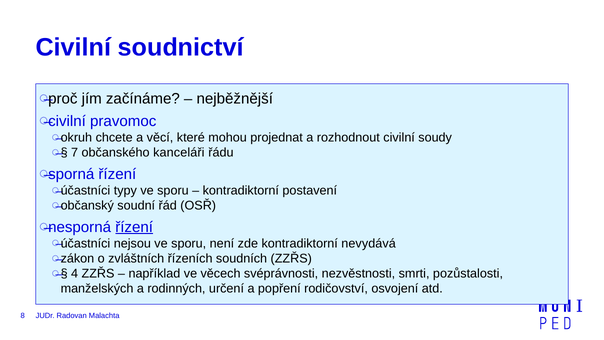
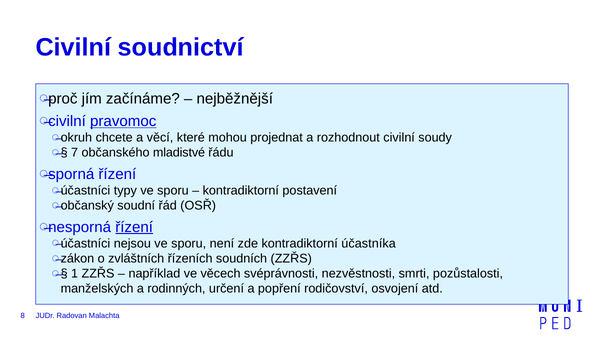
pravomoc underline: none -> present (123, 121)
kanceláři: kanceláři -> mladistvé (179, 153)
nevydává: nevydává -> účastníka (369, 243)
4: 4 -> 1 (75, 273)
